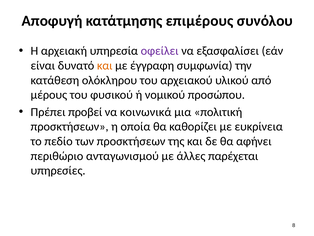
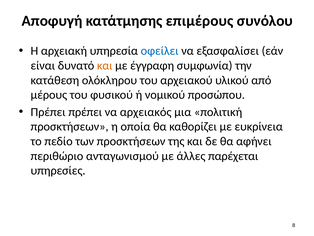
οφείλει colour: purple -> blue (160, 51)
Πρέπει προβεί: προβεί -> πρέπει (85, 112)
κοινωνικά: κοινωνικά -> αρχειακός (146, 112)
